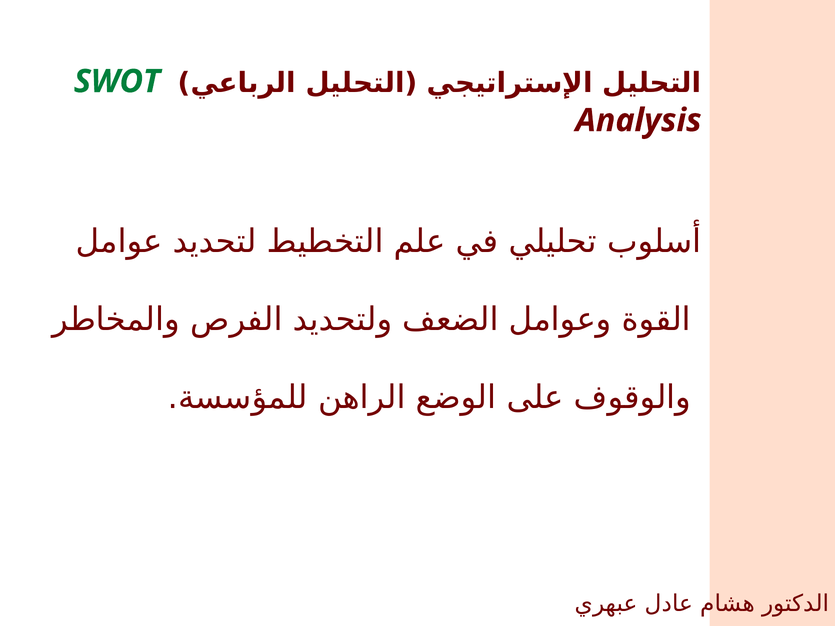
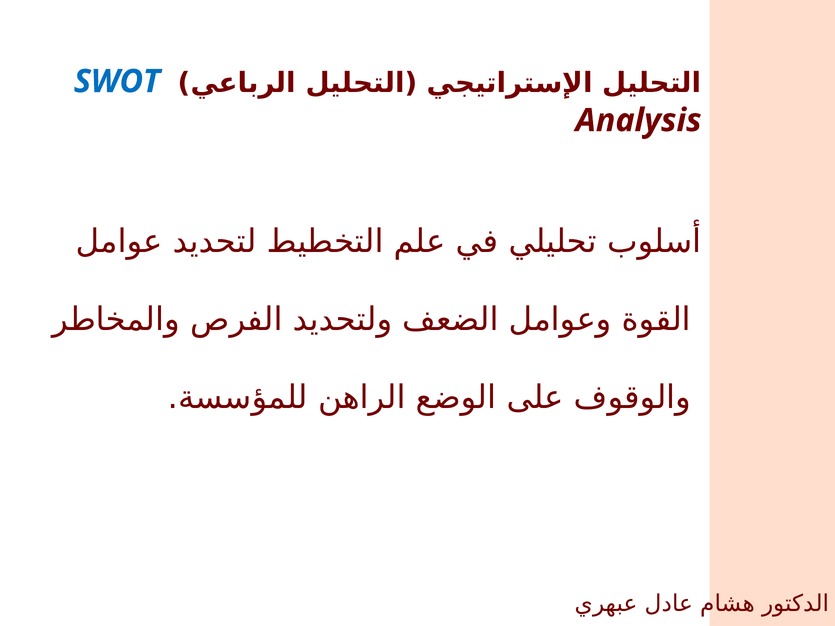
SWOT colour: green -> blue (117, 81)
